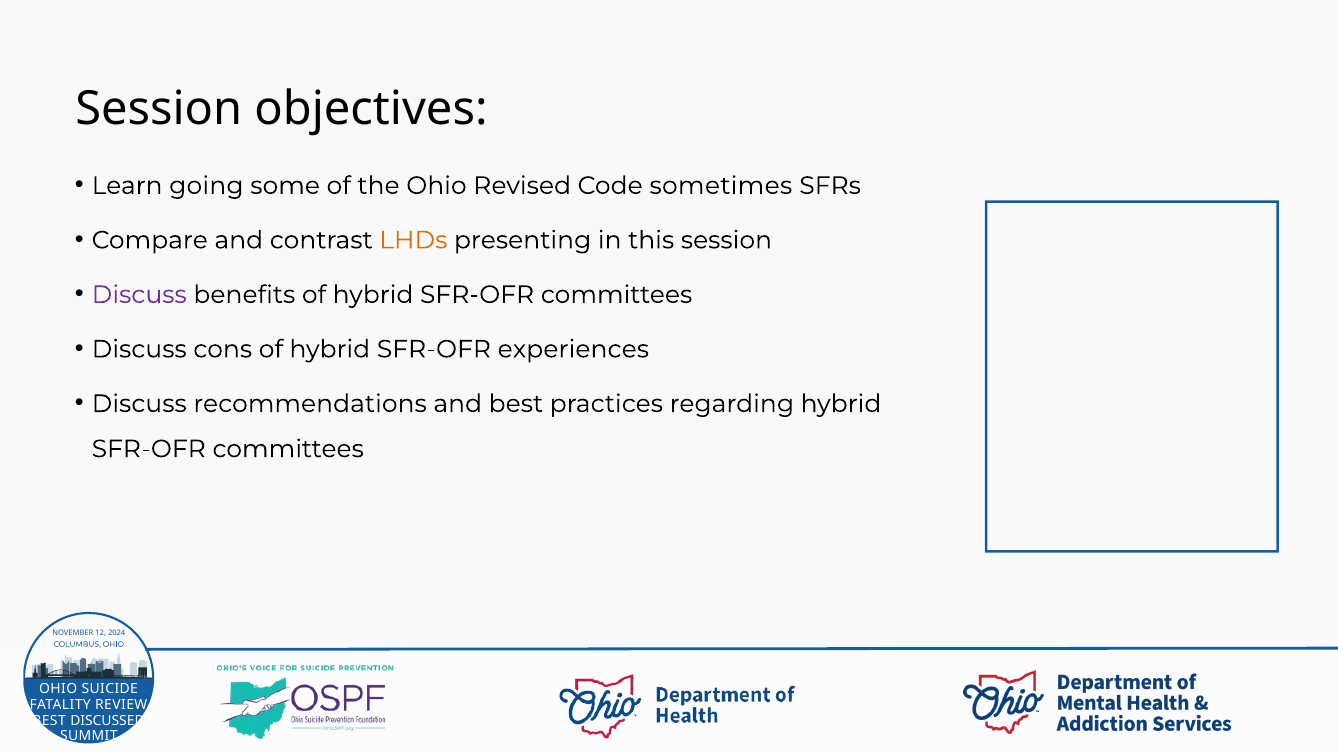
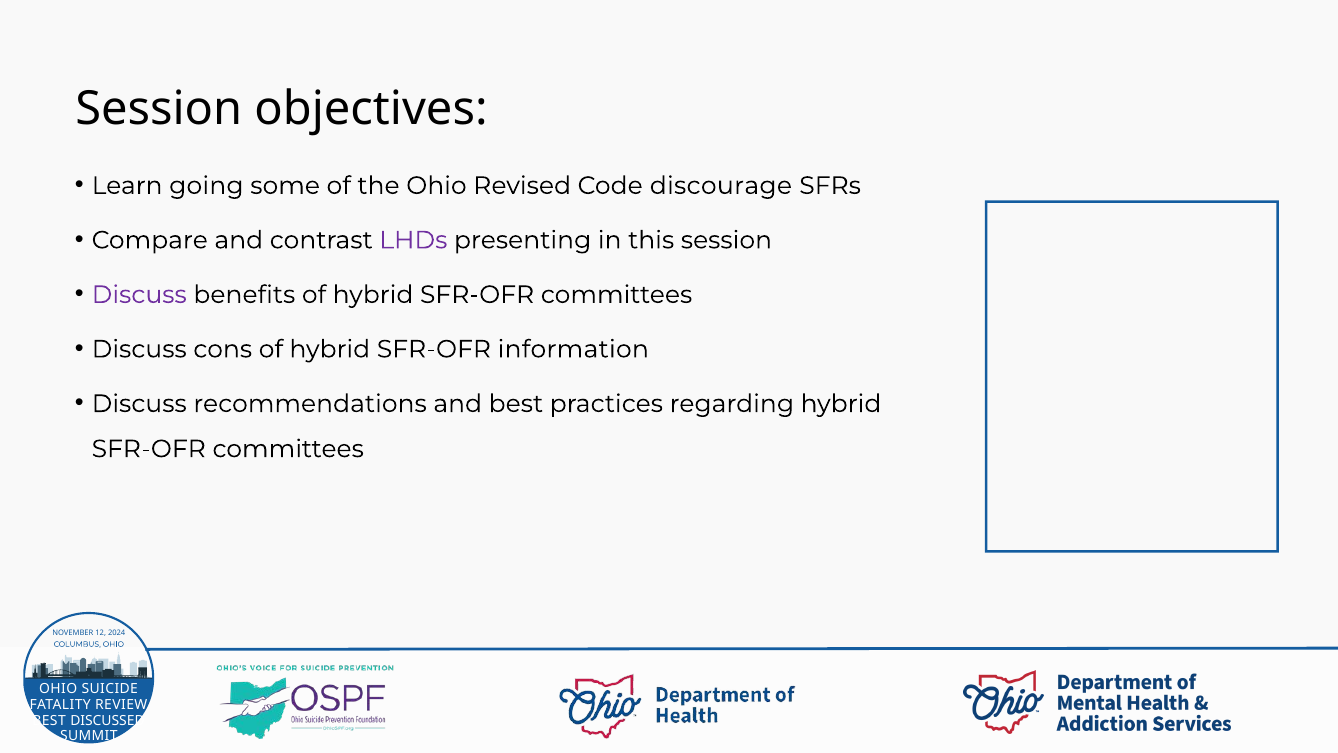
sometimes: sometimes -> discourage (721, 186)
LHDs colour: orange -> purple (413, 240)
experiences: experiences -> information (573, 349)
